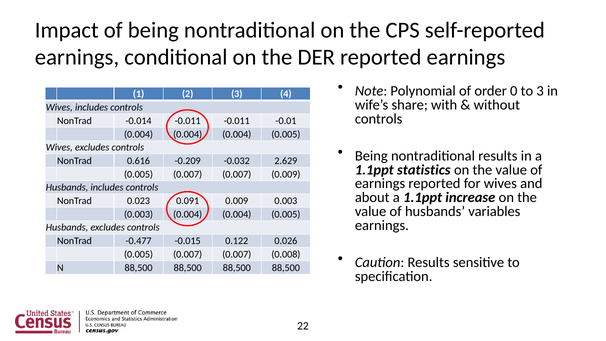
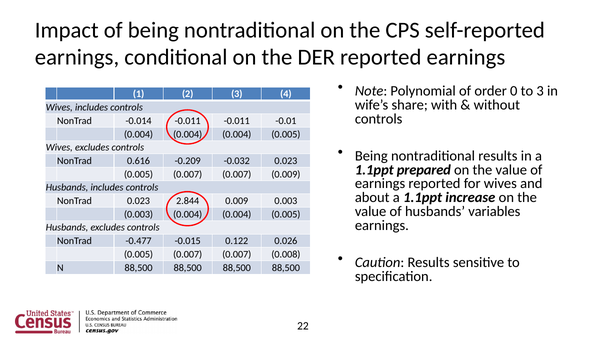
-0.032 2.629: 2.629 -> 0.023 (286, 161)
statistics: statistics -> prepared (424, 170)
0.091: 0.091 -> 2.844 (188, 201)
